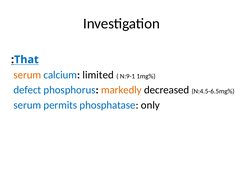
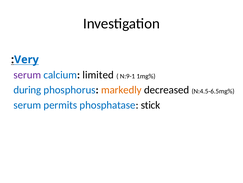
That: That -> Very (26, 59)
serum colour: orange -> purple (27, 75)
defect: defect -> during (27, 90)
only: only -> stick (150, 105)
